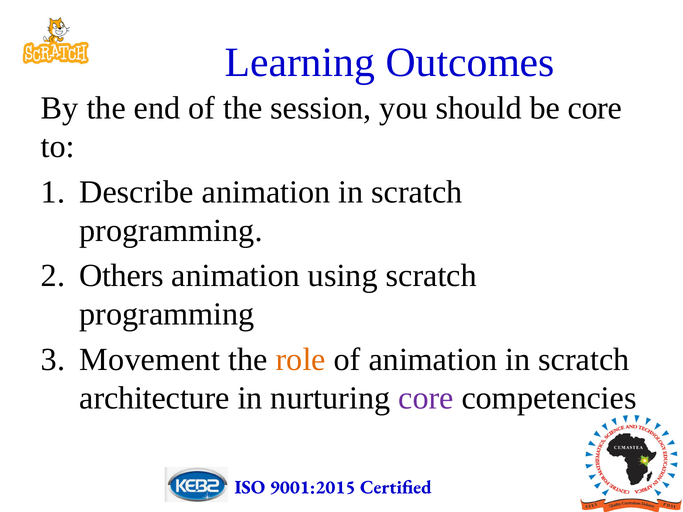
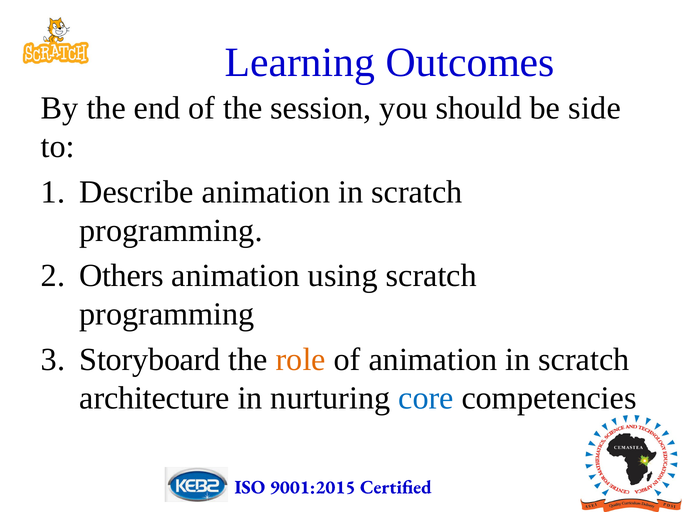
be core: core -> side (595, 108)
Movement: Movement -> Storyboard (150, 360)
core colour: purple -> blue (426, 398)
